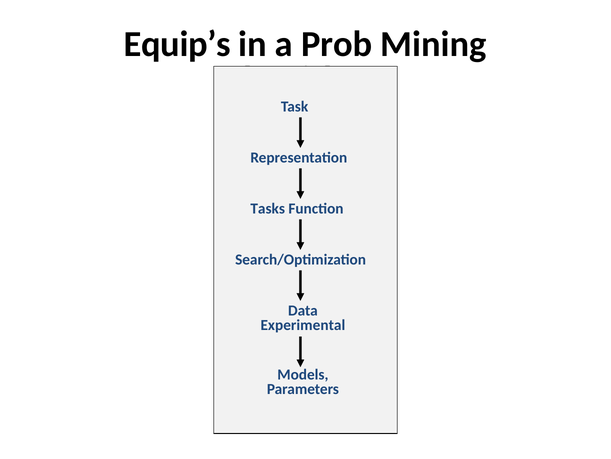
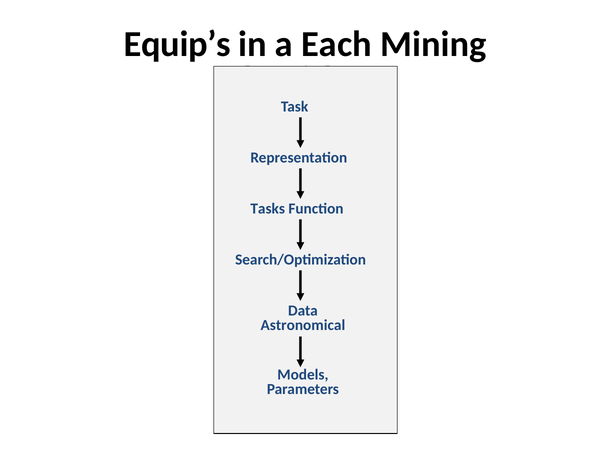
Prob: Prob -> Each (337, 44)
Experimental: Experimental -> Astronomical (303, 325)
